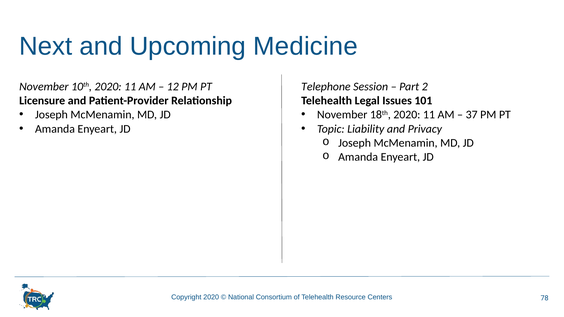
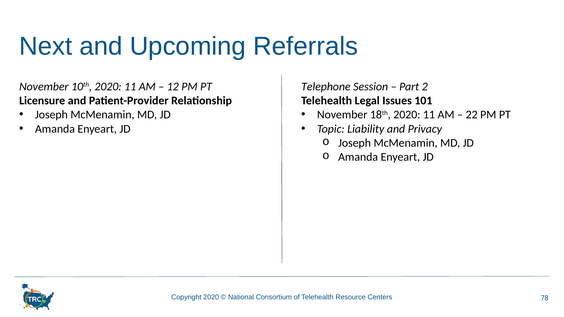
Medicine: Medicine -> Referrals (306, 46)
37: 37 -> 22 (472, 115)
